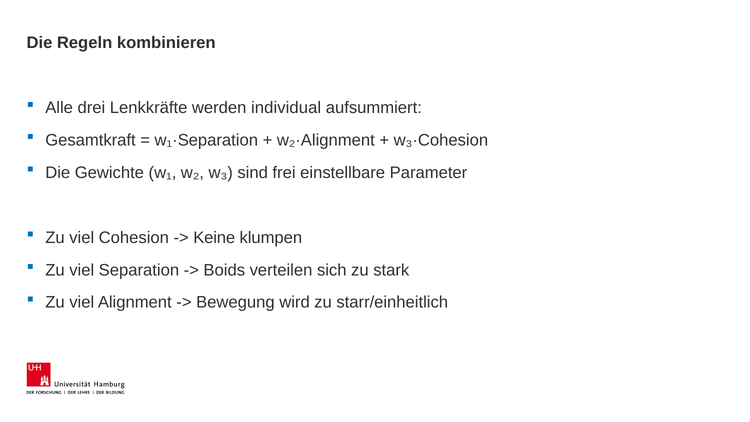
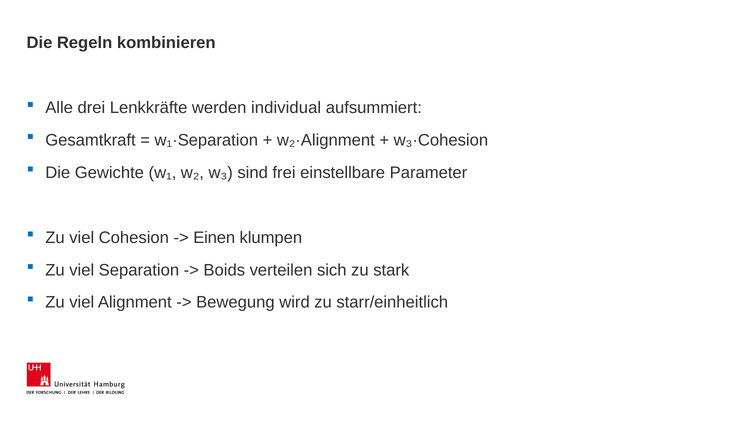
Keine: Keine -> Einen (214, 238)
